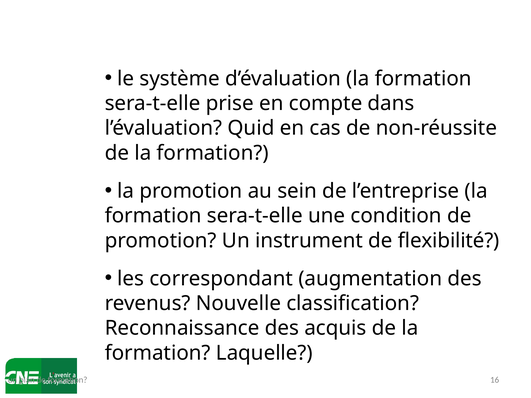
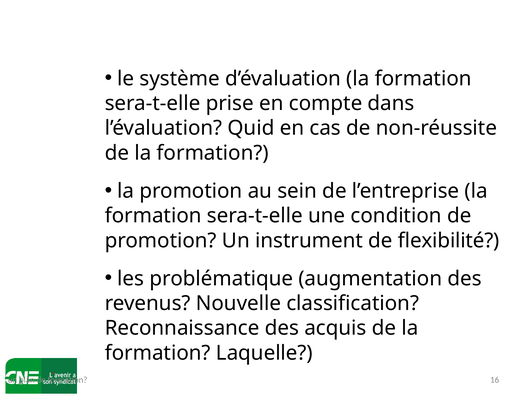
correspondant: correspondant -> problématique (221, 279)
